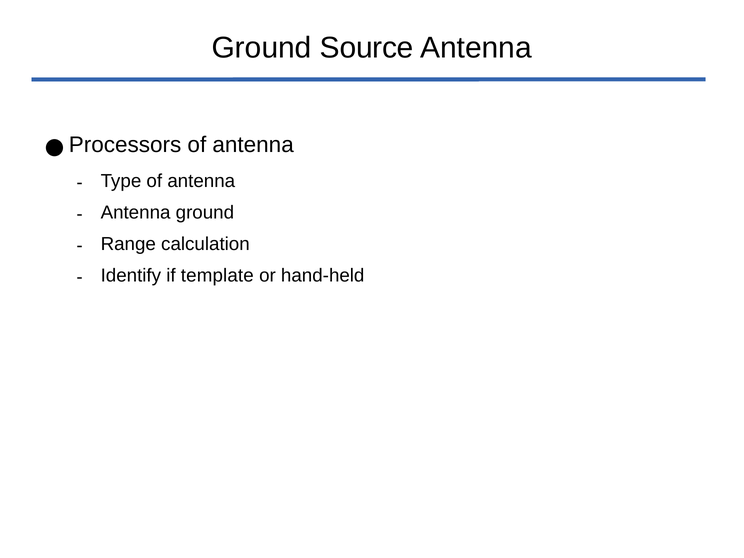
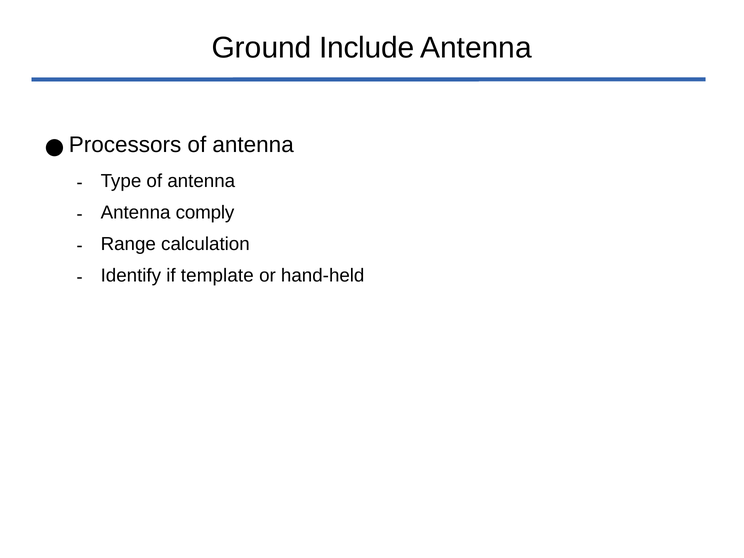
Source: Source -> Include (367, 48)
Antenna ground: ground -> comply (205, 213)
